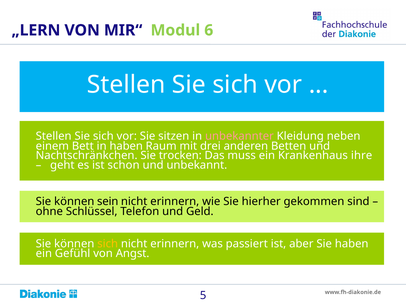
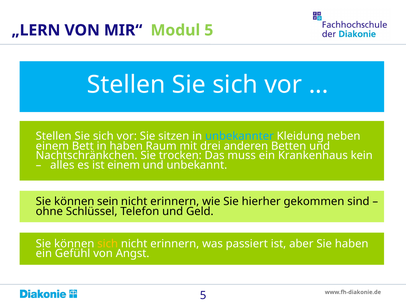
Modul 6: 6 -> 5 (209, 30)
unbekannter colour: pink -> light blue (239, 136)
ihre: ihre -> kein (362, 156)
geht: geht -> alles (62, 165)
ist schon: schon -> einem (124, 165)
